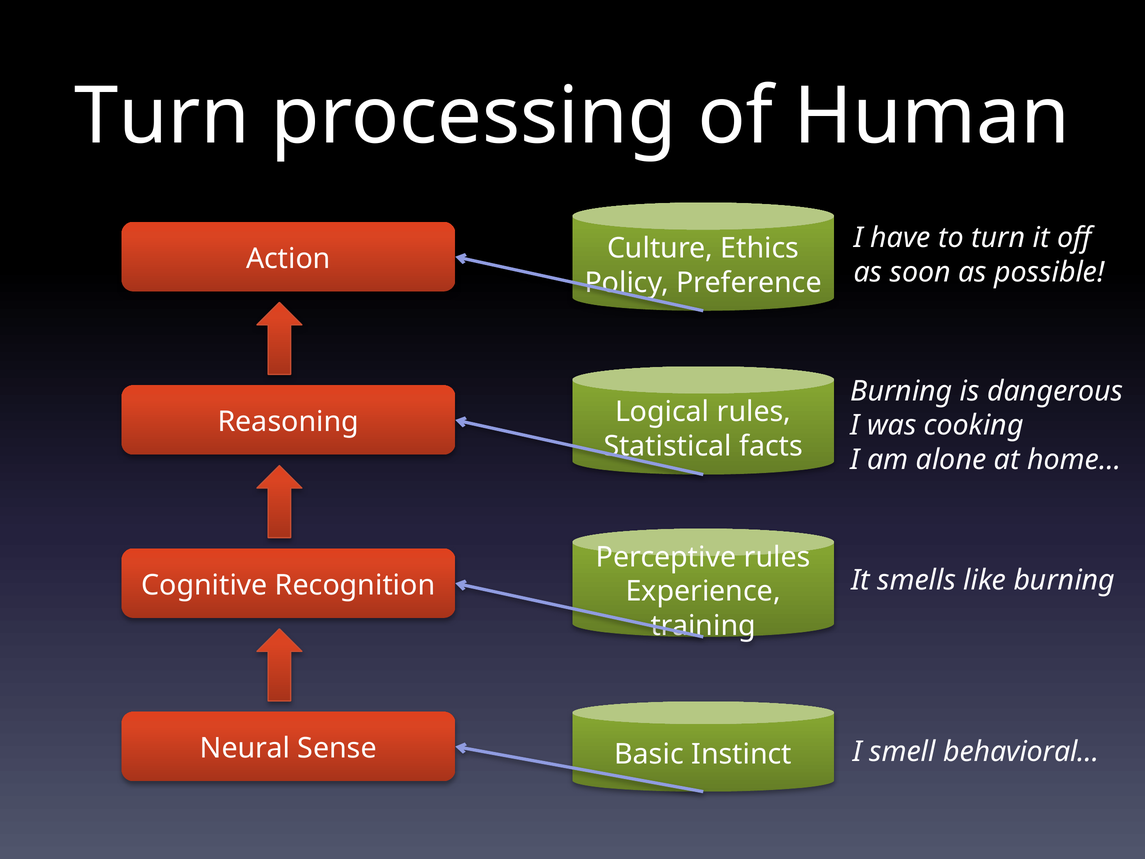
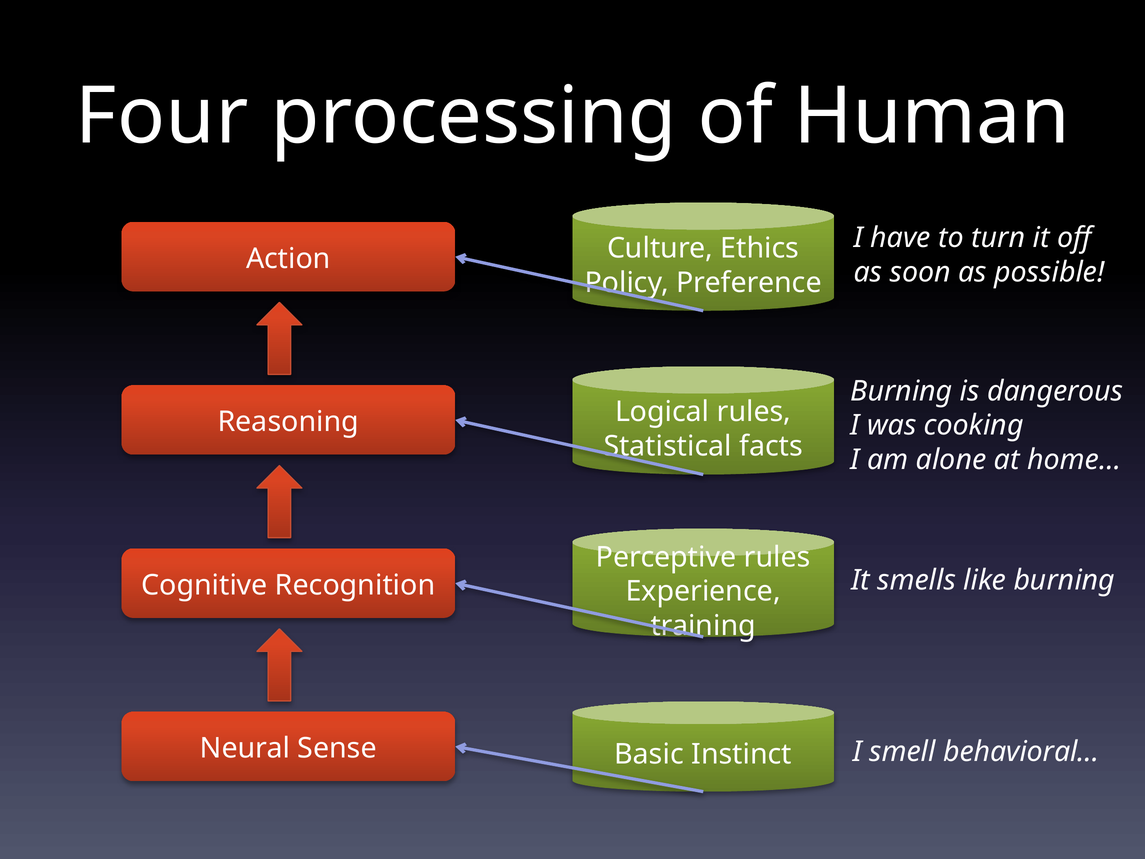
Turn: Turn -> Four (162, 116)
